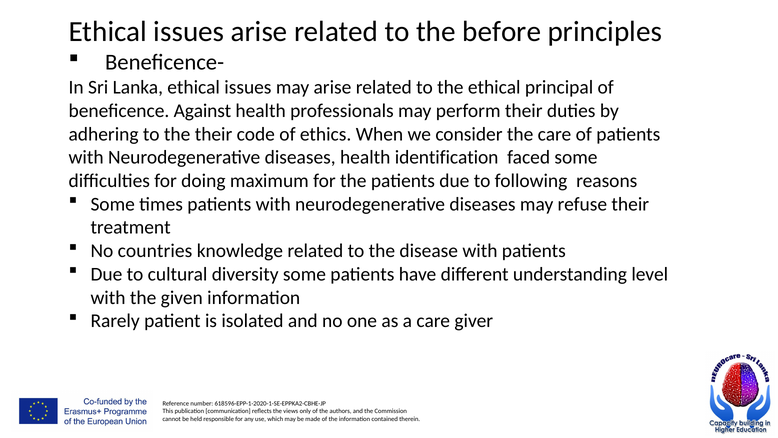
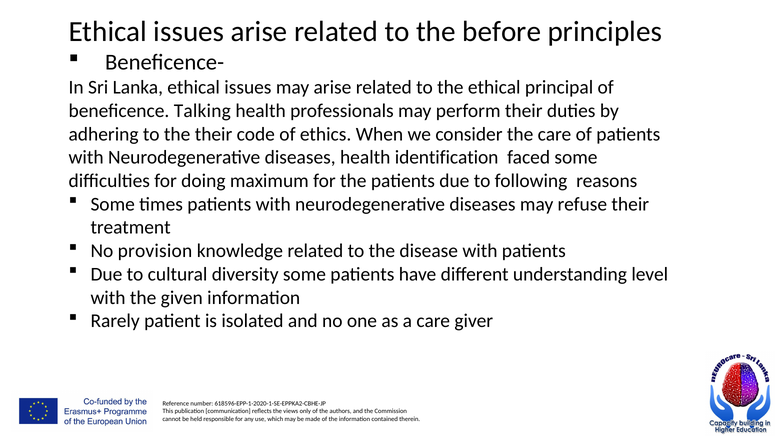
Against: Against -> Talking (202, 111)
countries: countries -> provision (155, 251)
